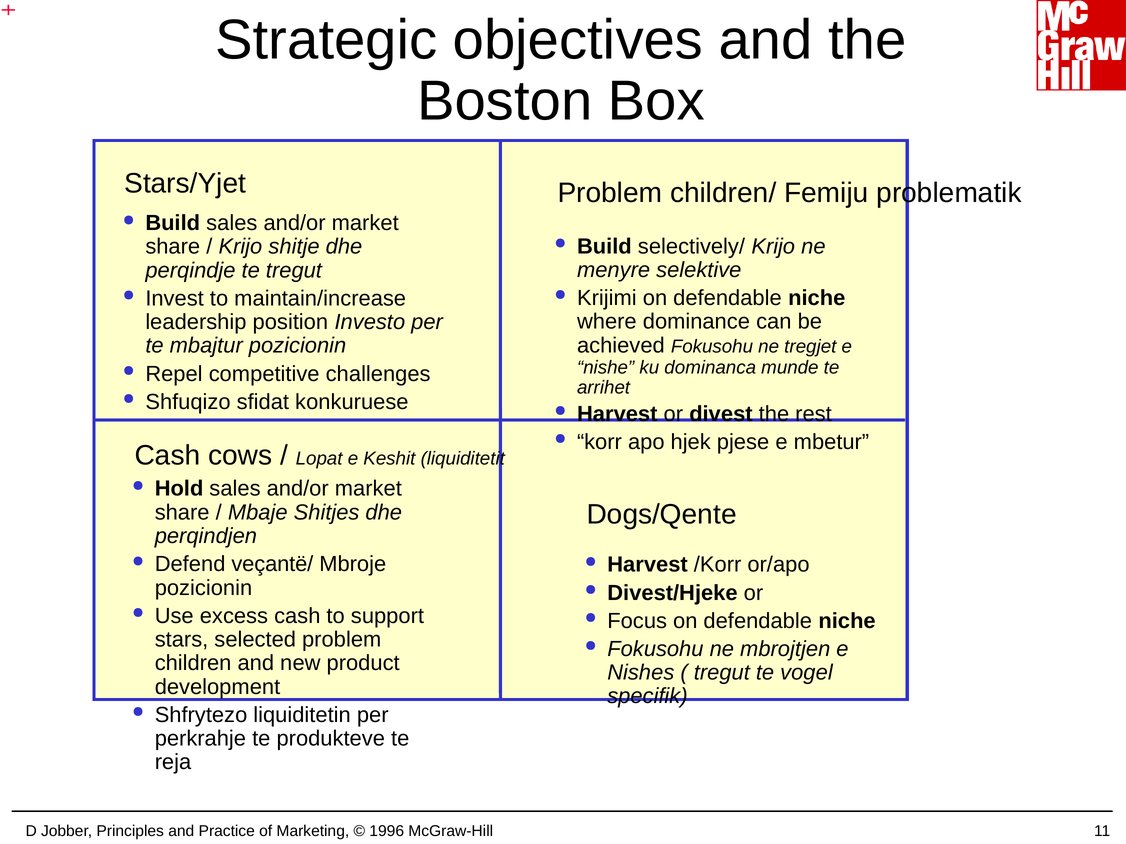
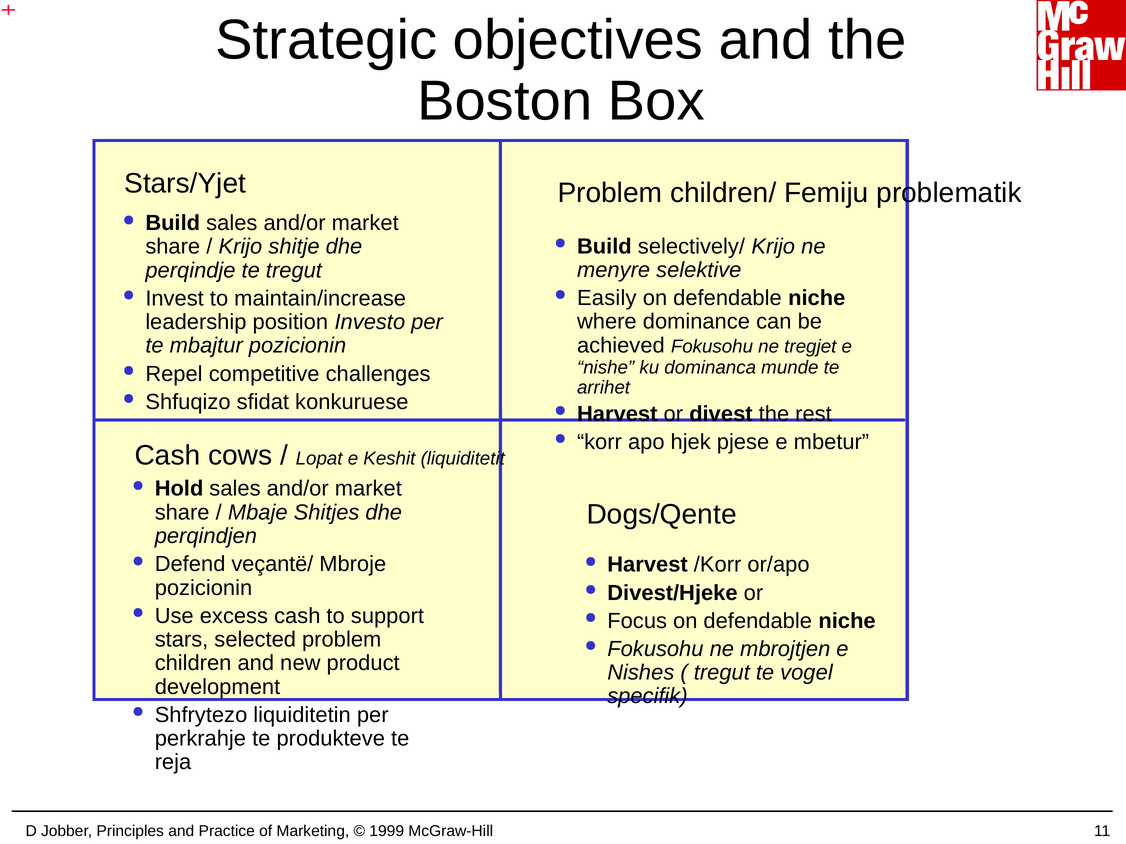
Krijimi: Krijimi -> Easily (607, 298)
1996: 1996 -> 1999 (387, 831)
